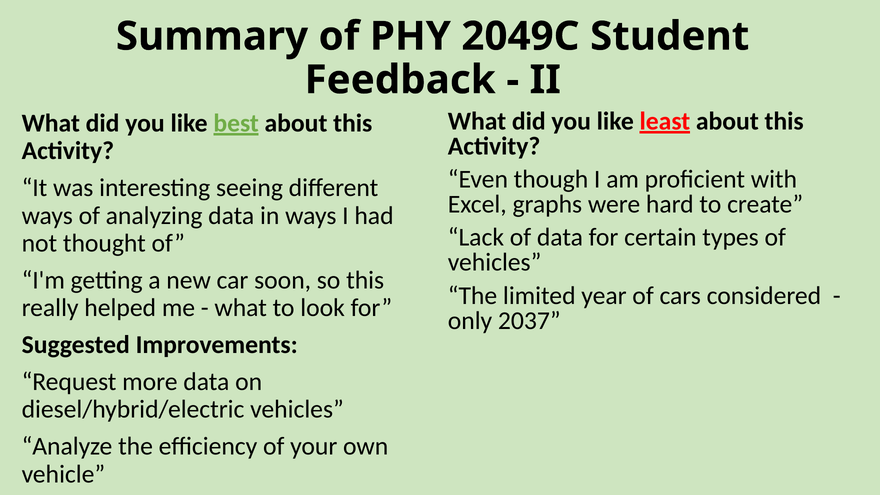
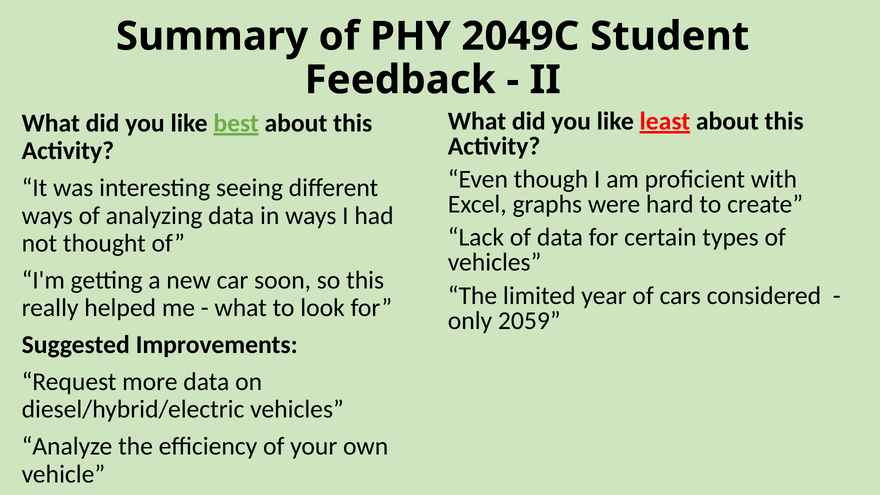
2037: 2037 -> 2059 (529, 321)
